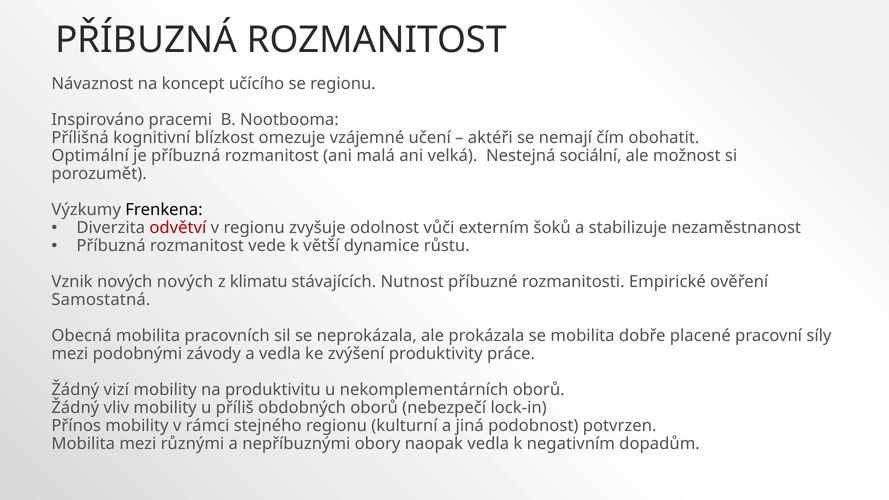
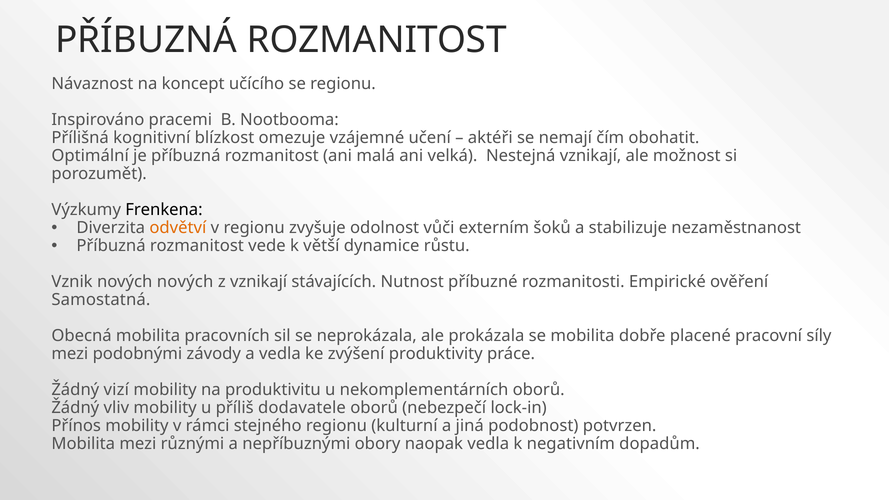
Nestejná sociální: sociální -> vznikají (591, 156)
odvětví colour: red -> orange (178, 228)
z klimatu: klimatu -> vznikají (259, 282)
obdobných: obdobných -> dodavatele (302, 408)
